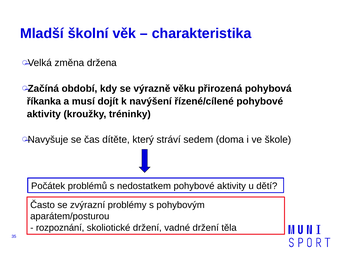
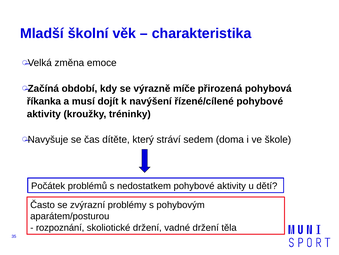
držena: držena -> emoce (102, 63)
věku: věku -> míče (184, 88)
